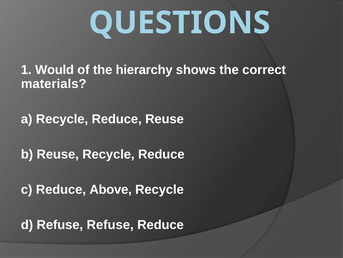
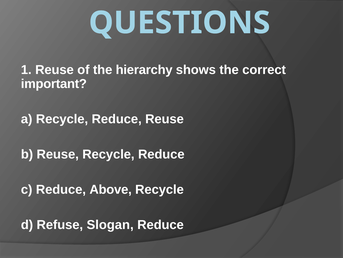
1 Would: Would -> Reuse (54, 70)
materials: materials -> important (54, 84)
Refuse Refuse: Refuse -> Slogan (110, 224)
